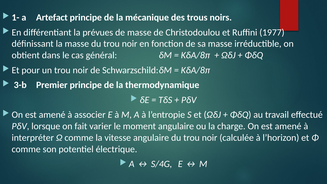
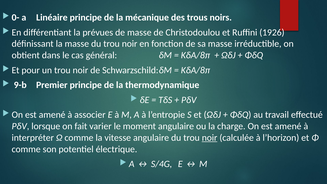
1-: 1- -> 0- (16, 17)
Artefact: Artefact -> Linéaire (52, 17)
1977: 1977 -> 1926 (272, 32)
3-b: 3-b -> 9-b (20, 85)
noir underline: none -> present (210, 138)
